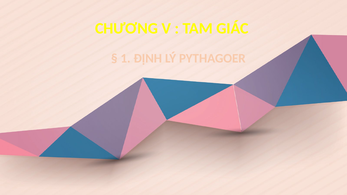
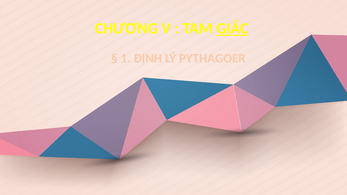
GIÁC underline: none -> present (232, 28)
